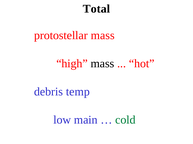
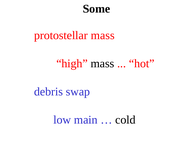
Total: Total -> Some (96, 9)
temp: temp -> swap (78, 92)
cold colour: green -> black (125, 120)
